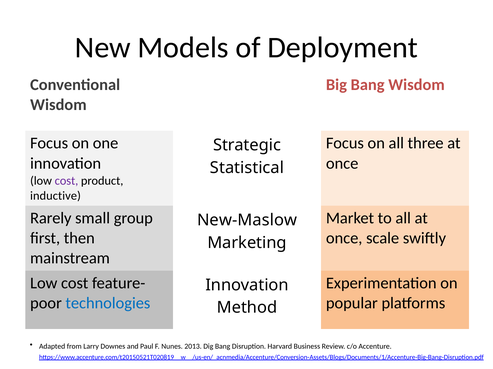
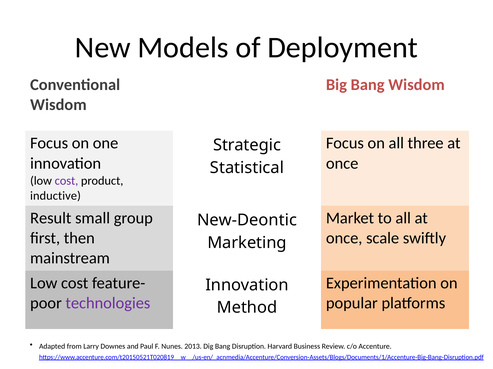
Rarely: Rarely -> Result (51, 219)
New-Maslow: New-Maslow -> New-Deontic (247, 221)
technologies colour: blue -> purple (108, 304)
